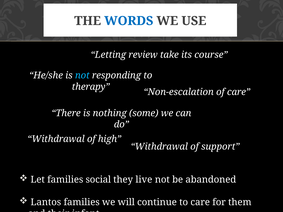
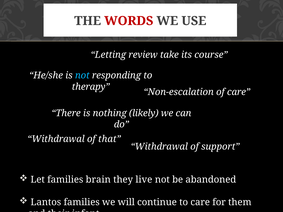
WORDS colour: blue -> red (129, 21)
some: some -> likely (144, 113)
high: high -> that (109, 139)
social: social -> brain (98, 180)
